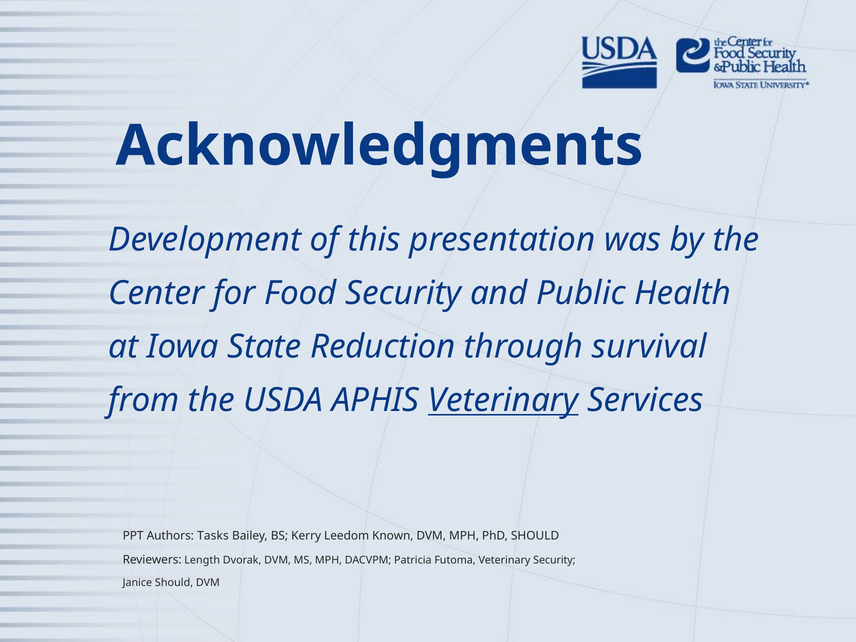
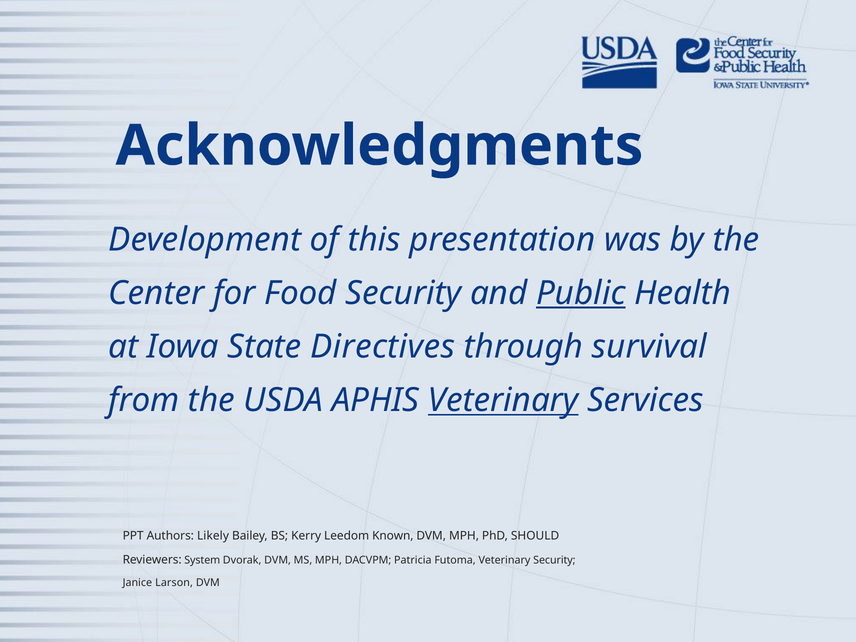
Public underline: none -> present (581, 293)
Reduction: Reduction -> Directives (383, 347)
Tasks: Tasks -> Likely (213, 536)
Length: Length -> System (202, 560)
Janice Should: Should -> Larson (174, 583)
